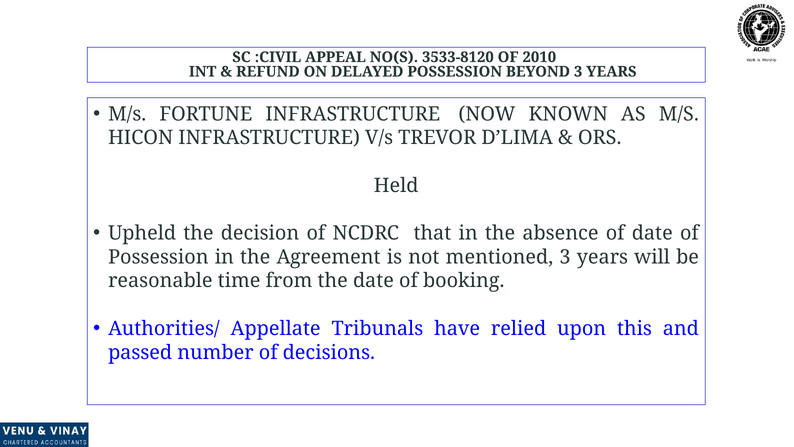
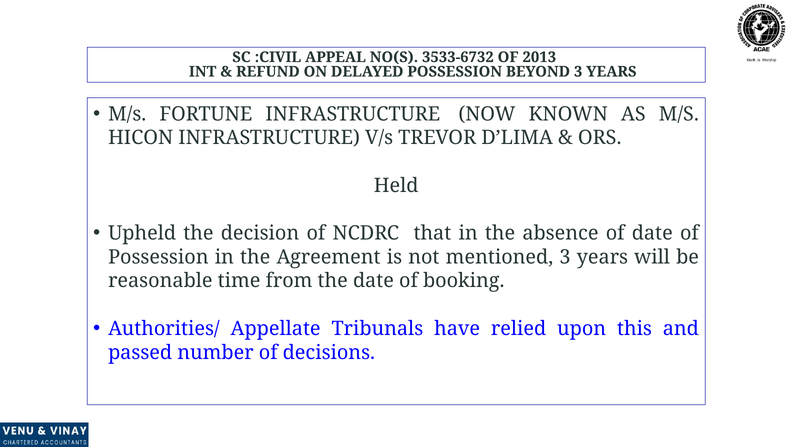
3533-8120: 3533-8120 -> 3533-6732 (458, 57)
2010: 2010 -> 2013 (539, 57)
